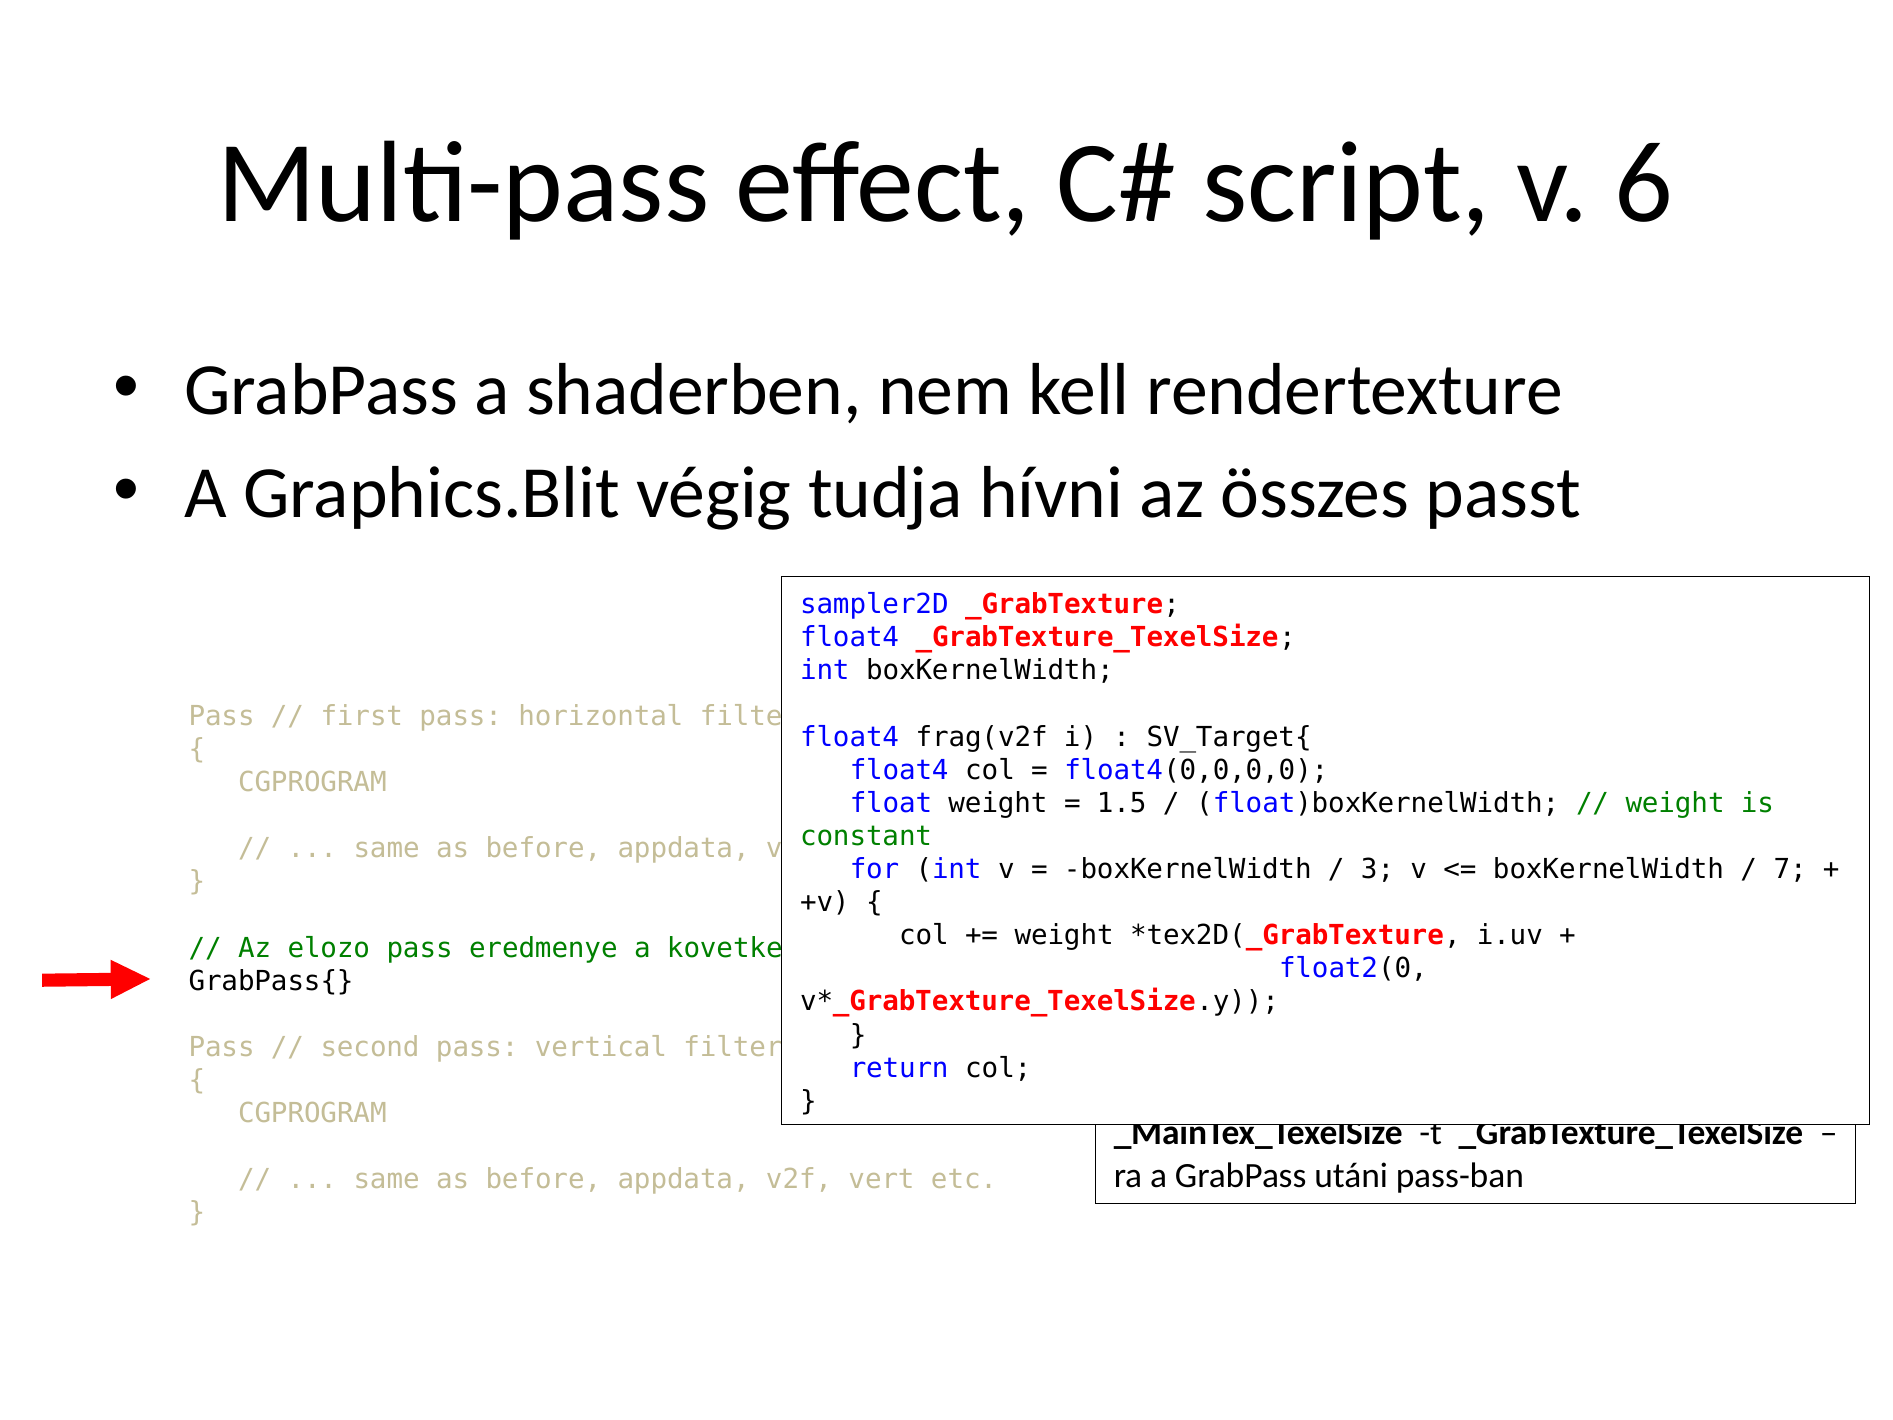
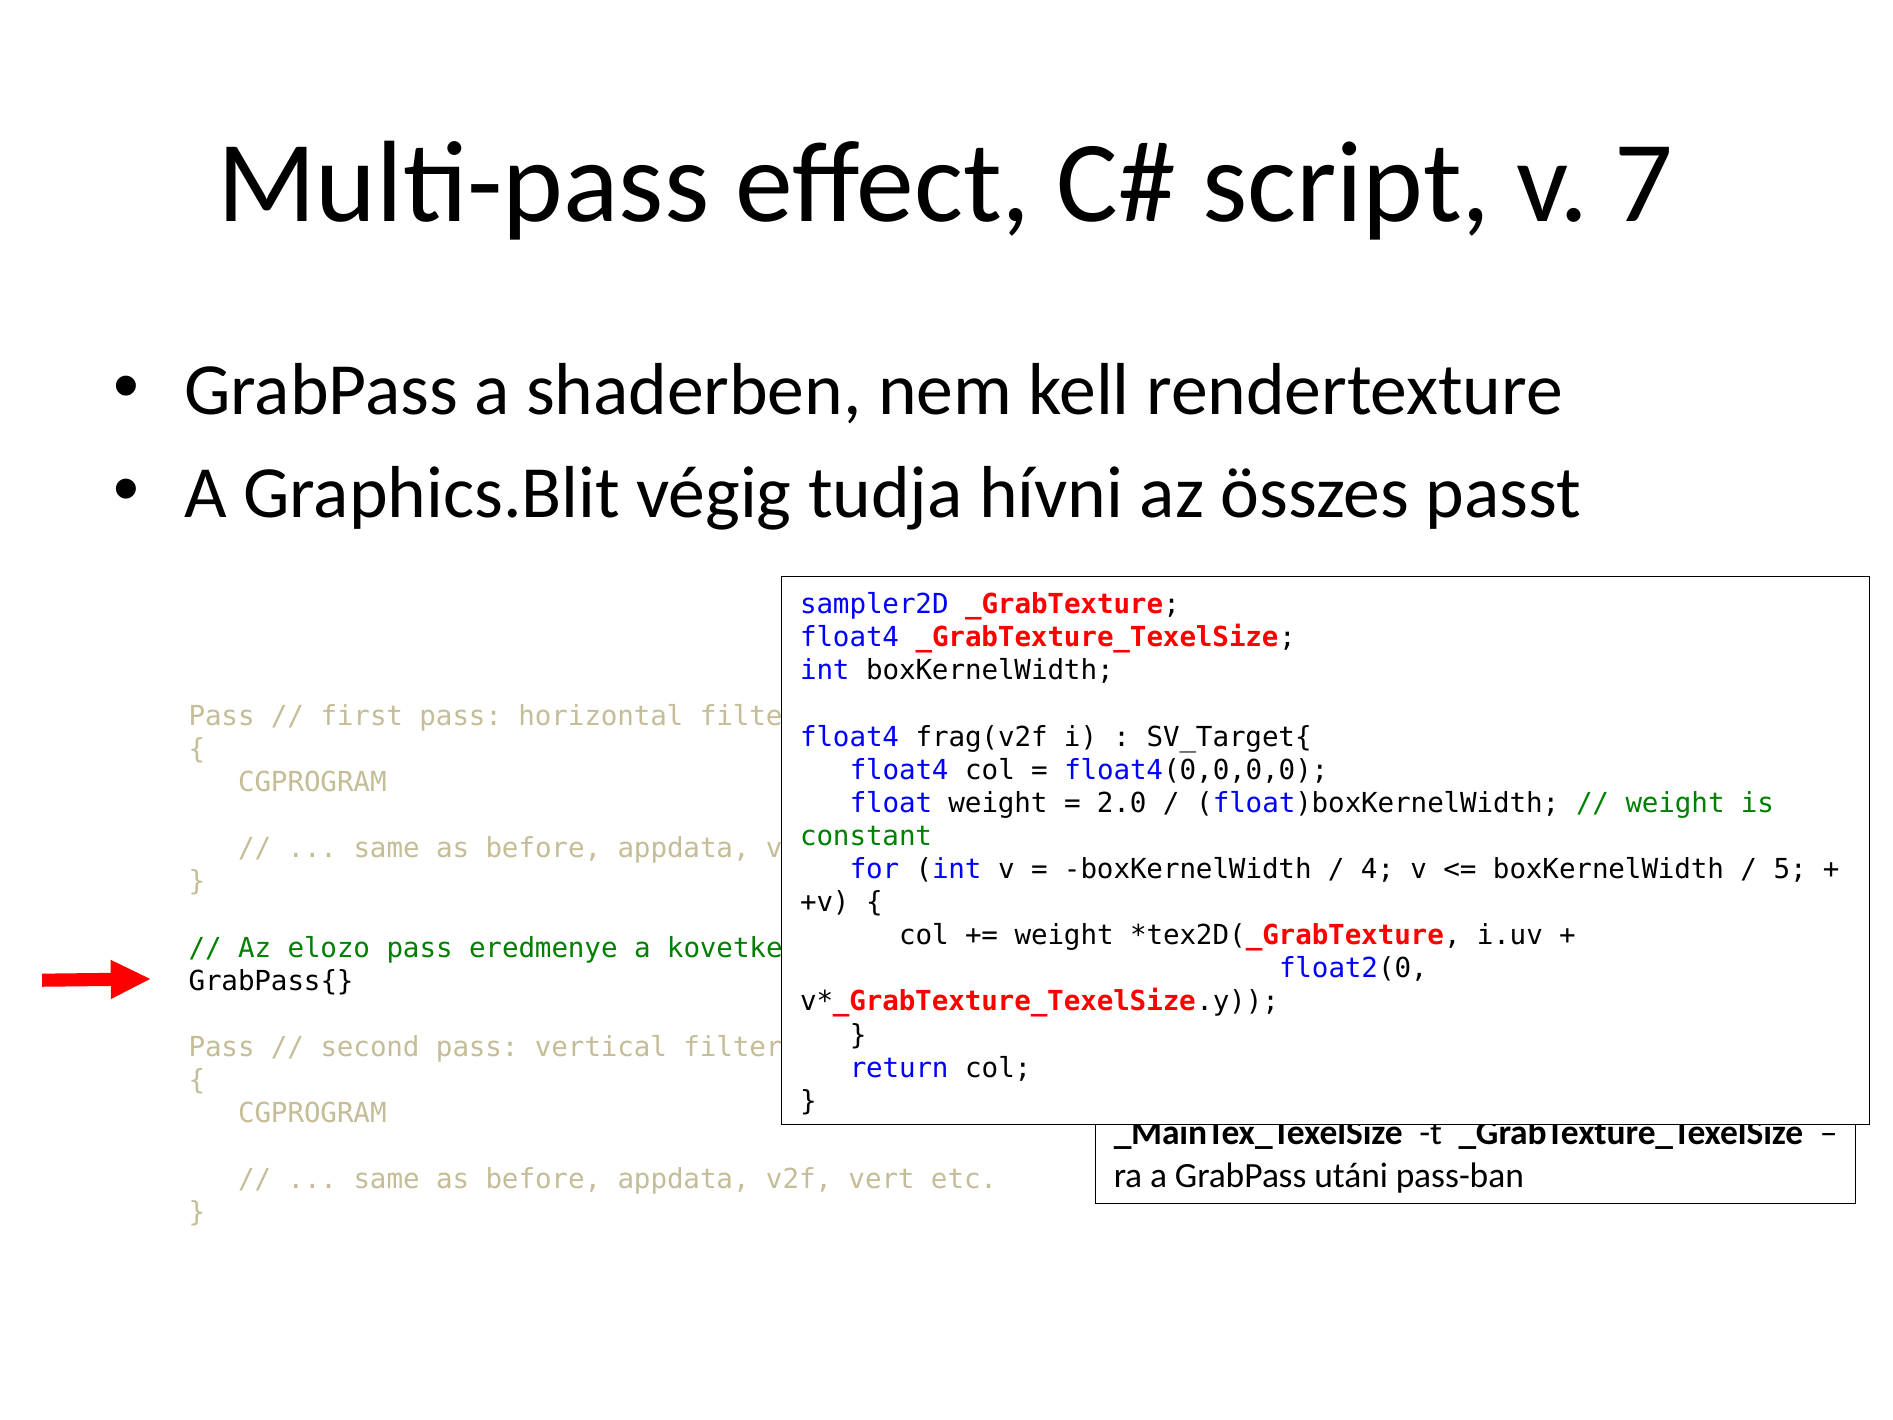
6: 6 -> 7 (1644, 183)
1.5: 1.5 -> 2.0 (1122, 803)
3: 3 -> 4 (1378, 869)
7: 7 -> 5 (1790, 869)
